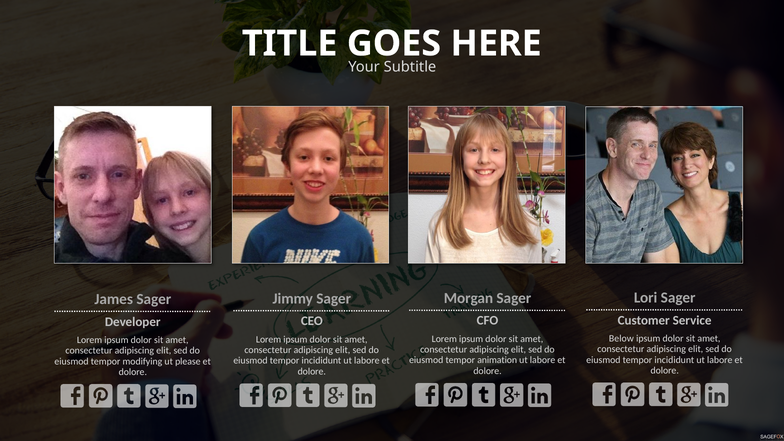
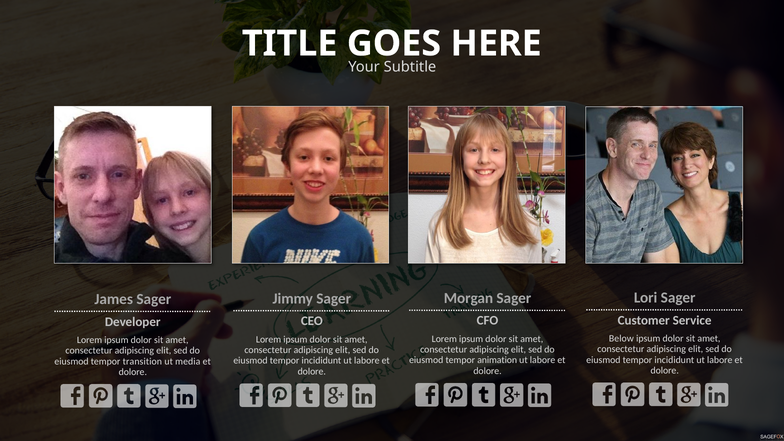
modifying: modifying -> transition (142, 361)
please: please -> media (188, 361)
